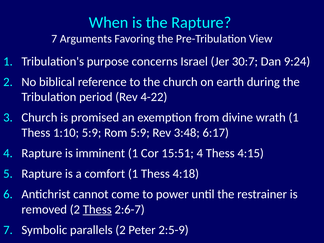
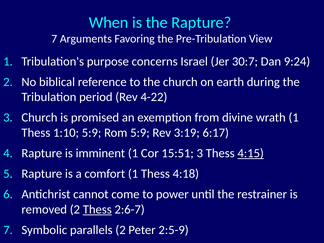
3:48: 3:48 -> 3:19 (187, 133)
15:51 4: 4 -> 3 (200, 153)
4:15 underline: none -> present (251, 153)
